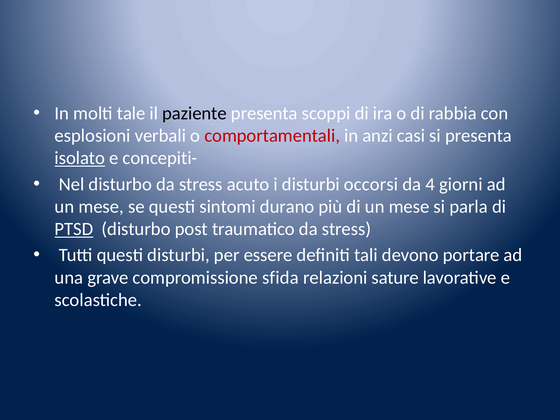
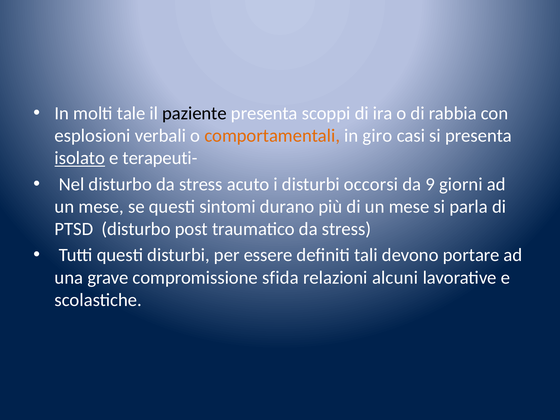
comportamentali colour: red -> orange (272, 136)
anzi: anzi -> giro (377, 136)
concepiti-: concepiti- -> terapeuti- (160, 158)
4: 4 -> 9 (430, 184)
PTSD underline: present -> none (74, 229)
sature: sature -> alcuni (395, 278)
